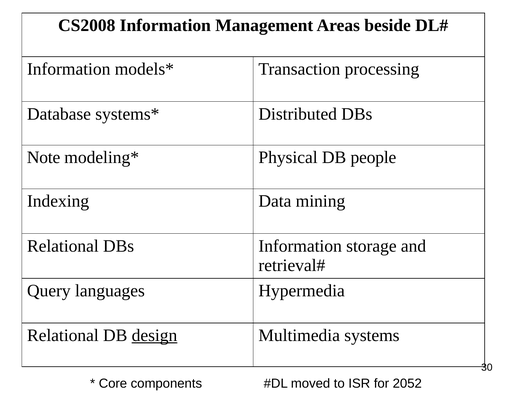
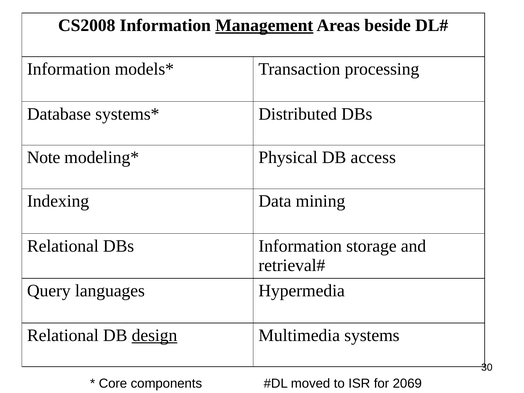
Management underline: none -> present (264, 26)
people: people -> access (373, 158)
2052: 2052 -> 2069 (407, 383)
